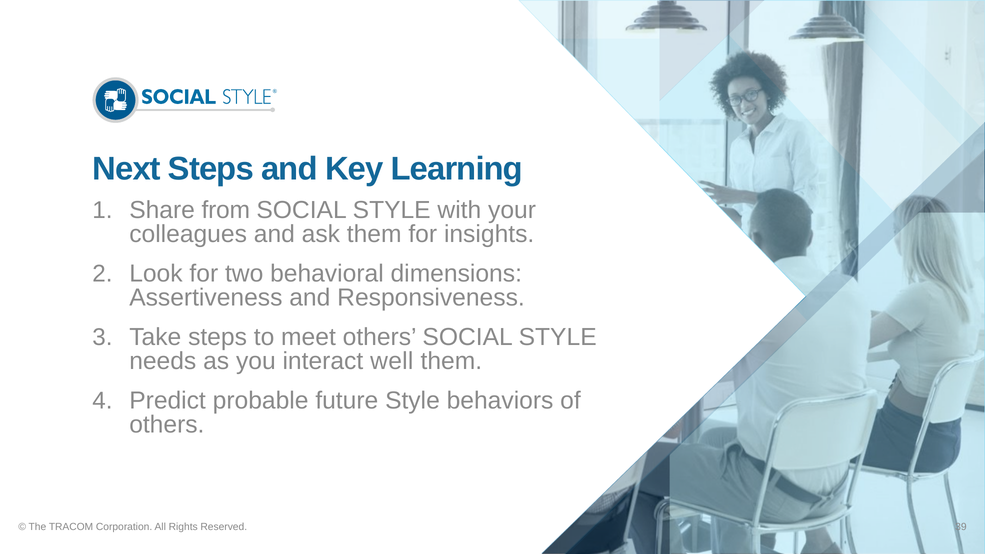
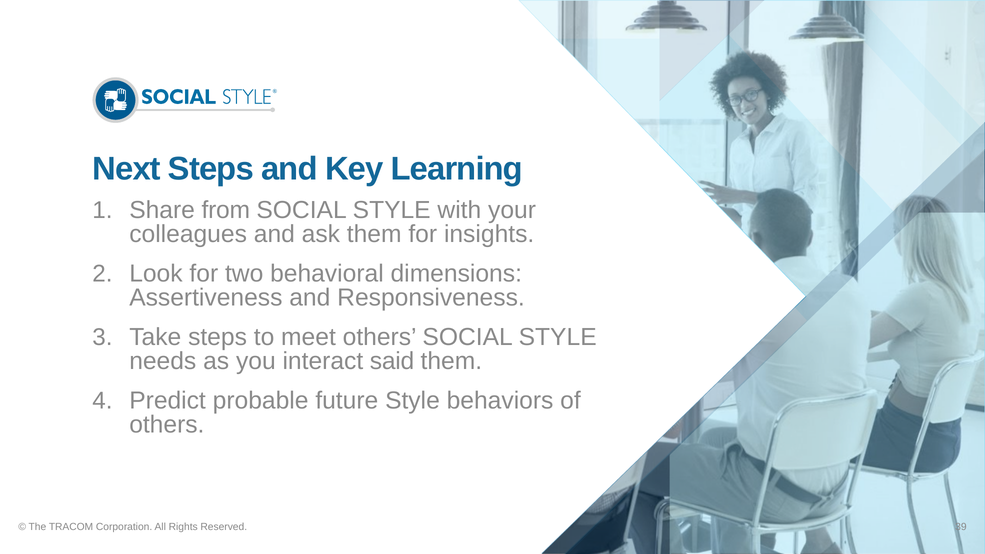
well: well -> said (392, 361)
